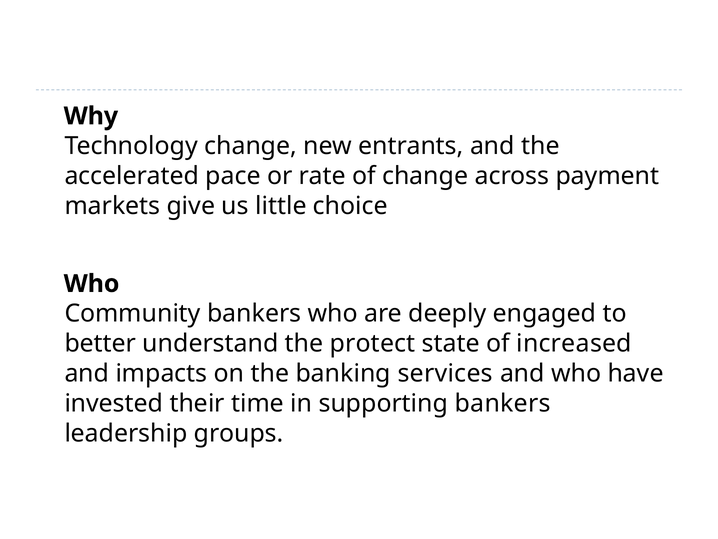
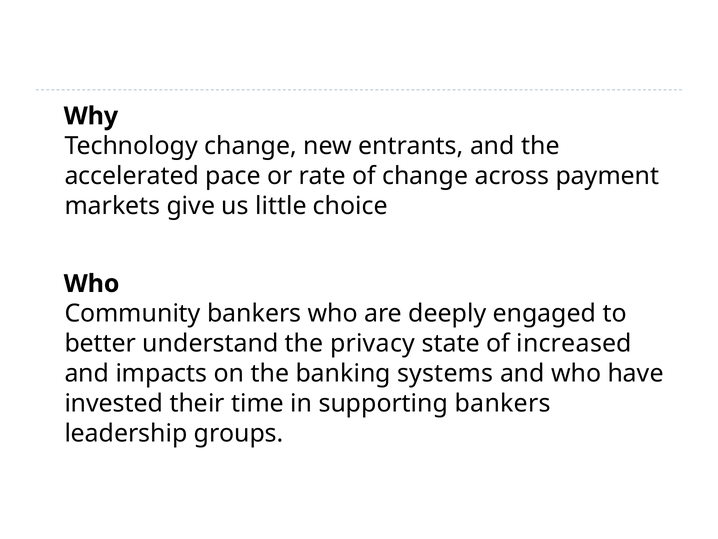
protect: protect -> privacy (372, 343)
services: services -> systems (445, 373)
